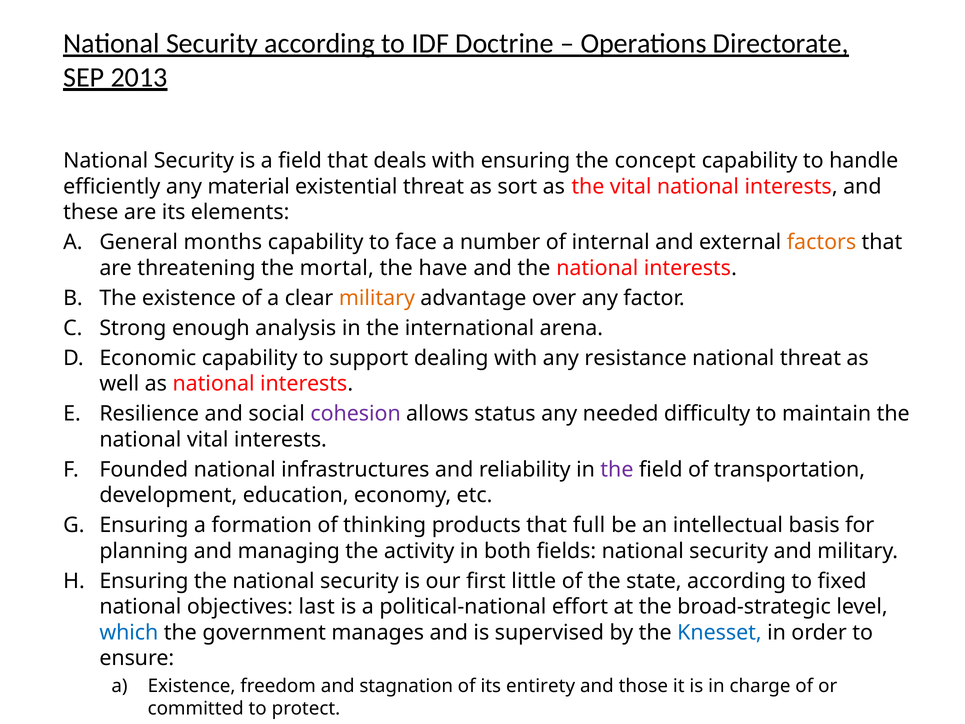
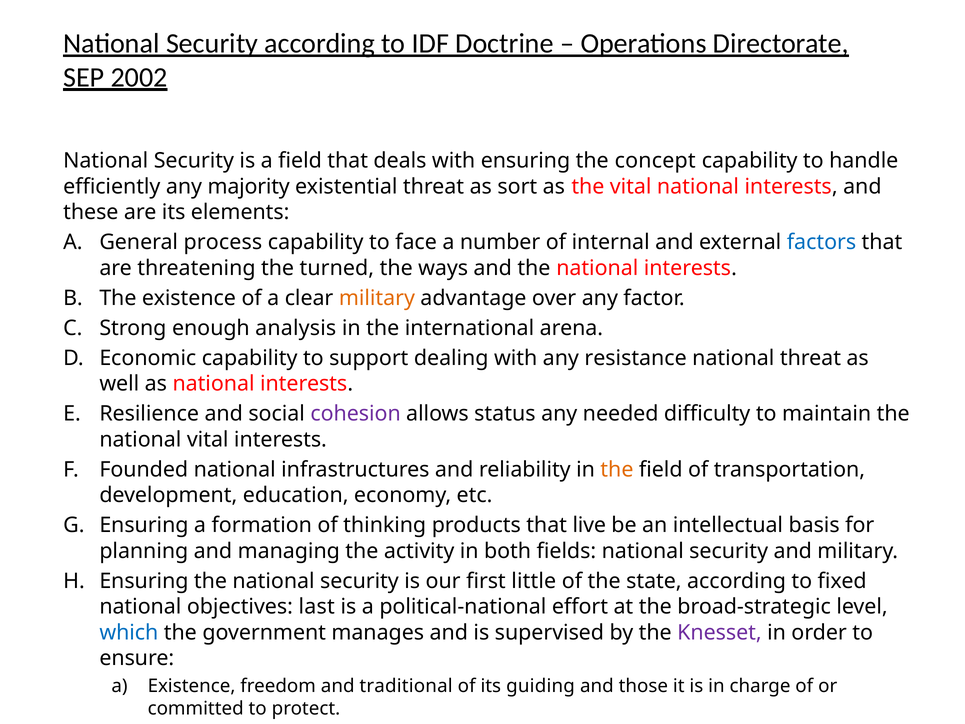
2013: 2013 -> 2002 (139, 77)
material: material -> majority (249, 186)
months: months -> process (223, 242)
factors colour: orange -> blue (821, 242)
mortal: mortal -> turned (337, 268)
have: have -> ways (443, 268)
the colour: purple -> orange (617, 469)
full: full -> live (589, 525)
Knesset colour: blue -> purple (719, 632)
stagnation: stagnation -> traditional (406, 686)
entirety: entirety -> guiding (541, 686)
